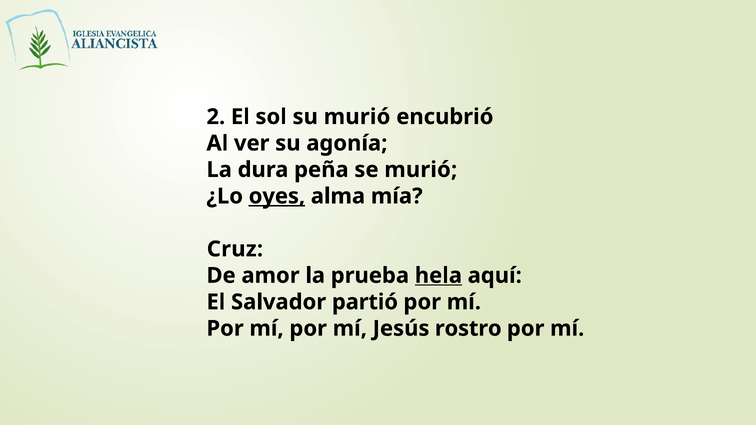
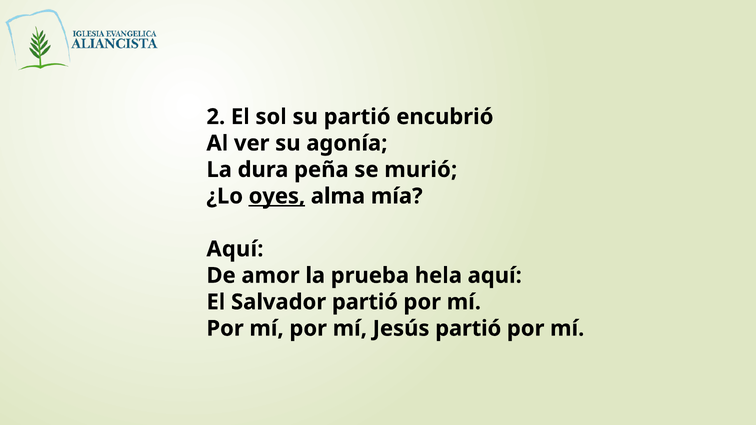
su murió: murió -> partió (357, 117)
Cruz: Cruz -> Aquí (235, 249)
hela underline: present -> none (438, 276)
Jesús rostro: rostro -> partió (468, 329)
